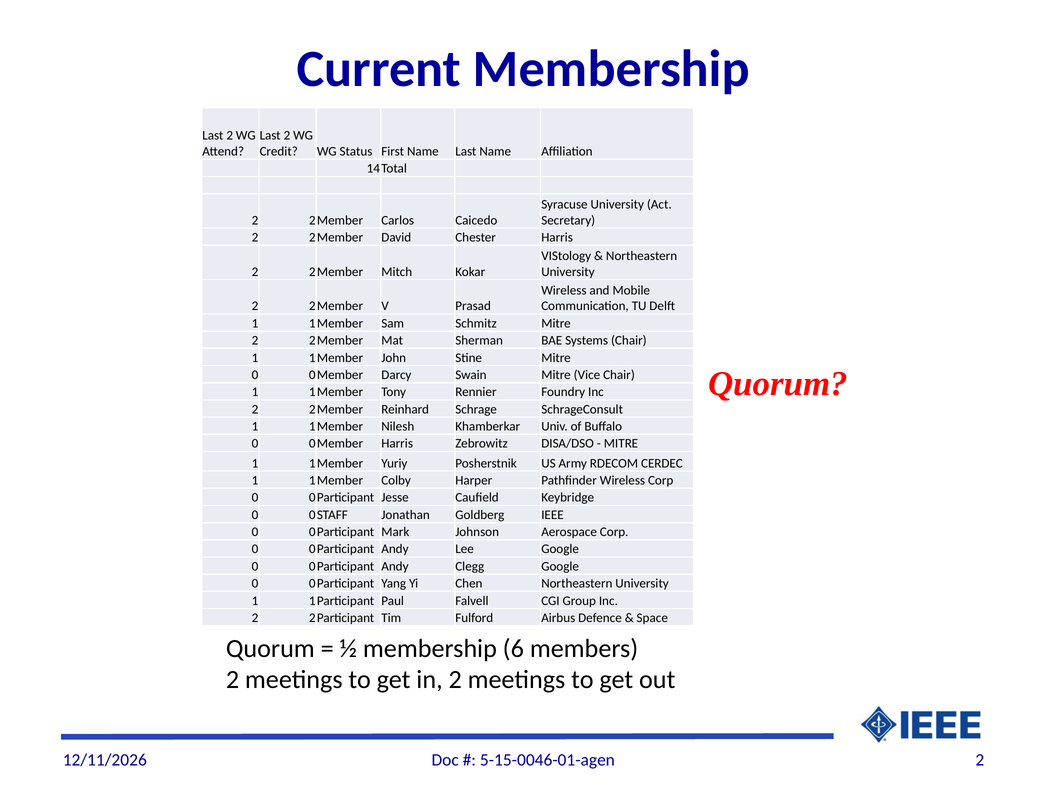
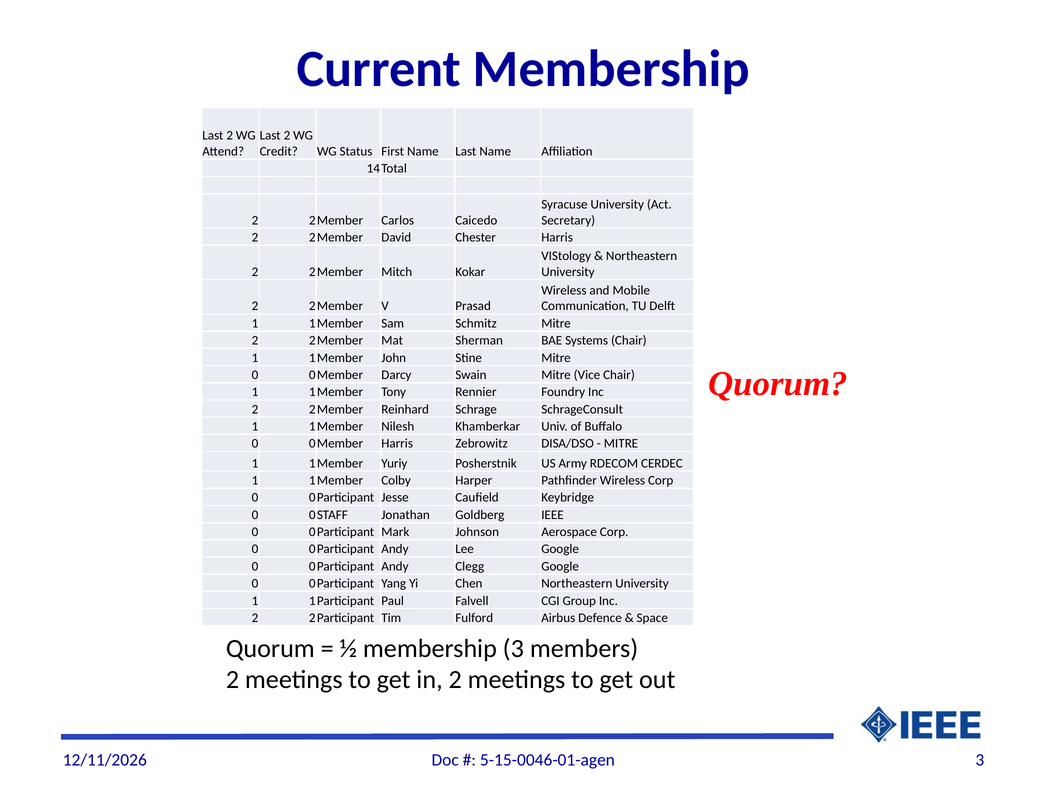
membership 6: 6 -> 3 (513, 649)
5-15-0046-01-agen 2: 2 -> 3 (980, 760)
